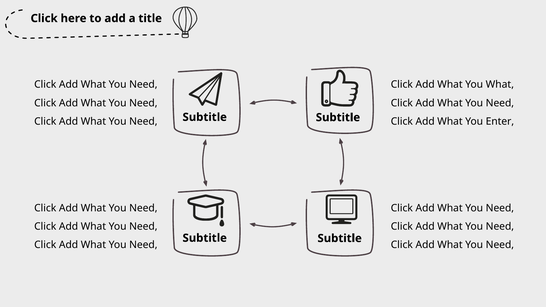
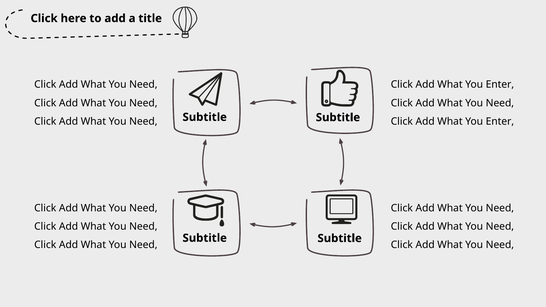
What: What -> Enter (500, 85)
